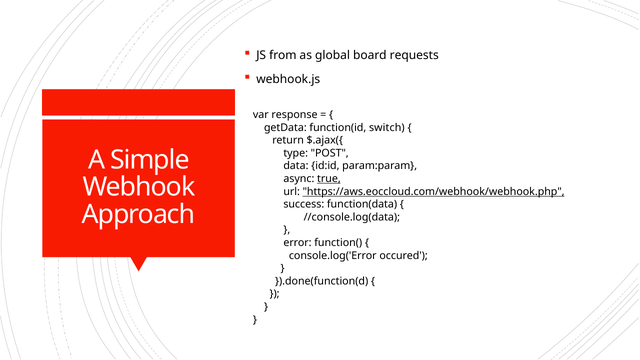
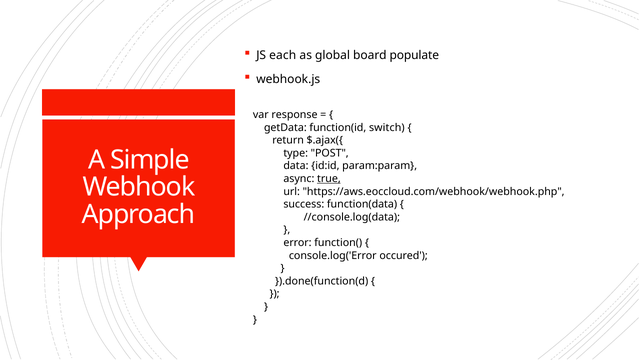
from: from -> each (283, 55)
requests: requests -> populate (414, 55)
https://aws.eoccloud.com/webhook/webhook.php underline: present -> none (434, 192)
